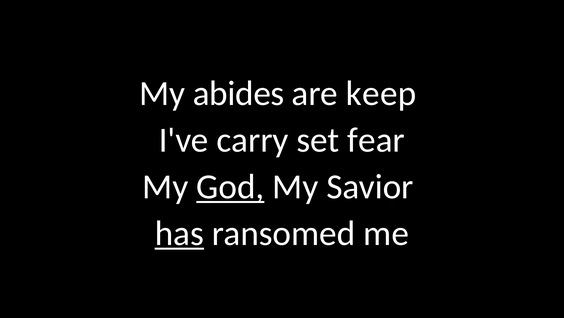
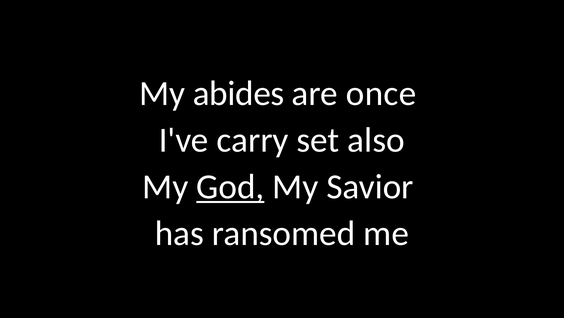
keep: keep -> once (381, 93)
fear: fear -> also (376, 140)
has underline: present -> none (179, 233)
